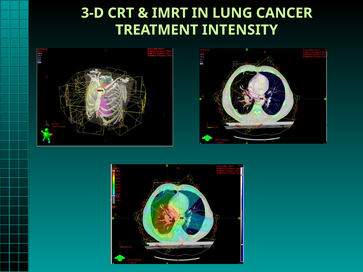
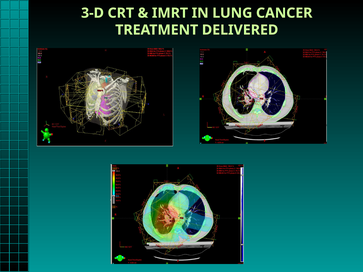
INTENSITY: INTENSITY -> DELIVERED (240, 30)
